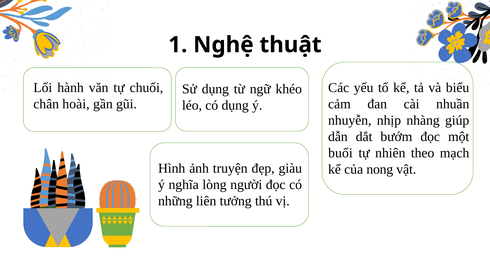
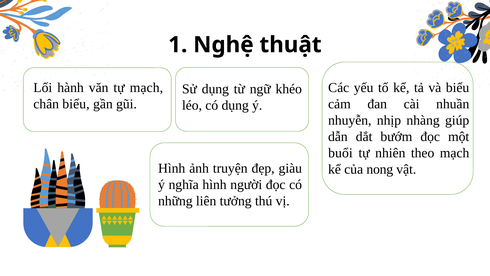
tự chuối: chuối -> mạch (146, 88)
chân hoài: hoài -> biểu (76, 104)
nghĩa lòng: lòng -> hình (215, 185)
